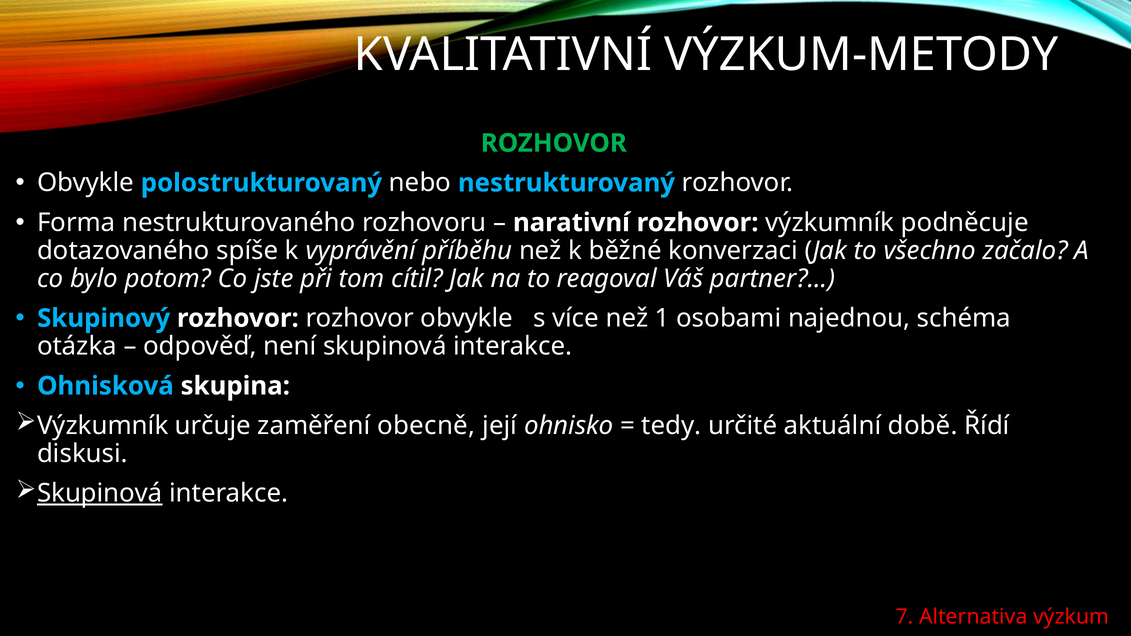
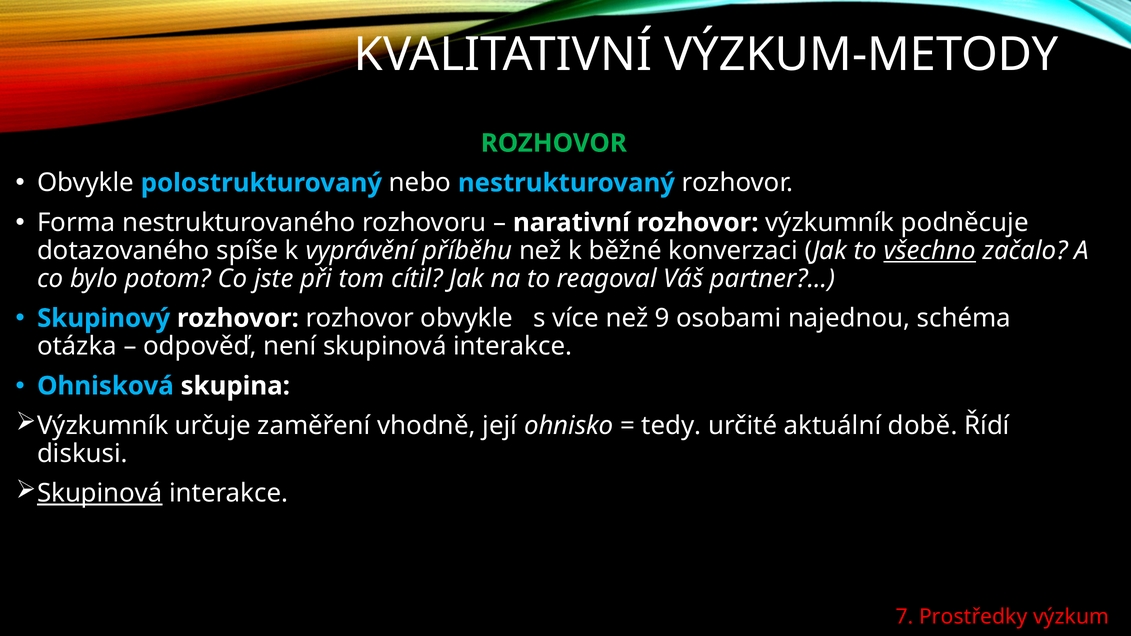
všechno underline: none -> present (930, 251)
1: 1 -> 9 (662, 318)
obecně: obecně -> vhodně (426, 426)
Alternativa: Alternativa -> Prostředky (973, 617)
